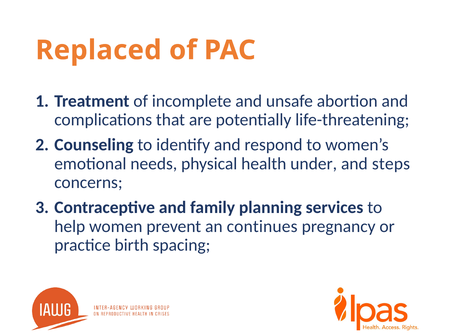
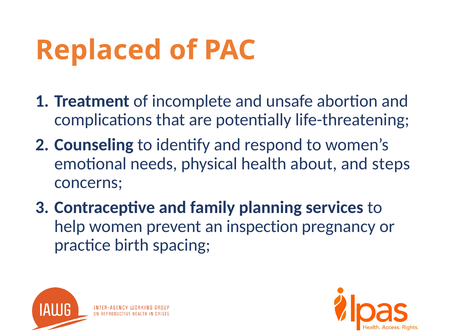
under: under -> about (314, 164)
continues: continues -> inspection (262, 227)
